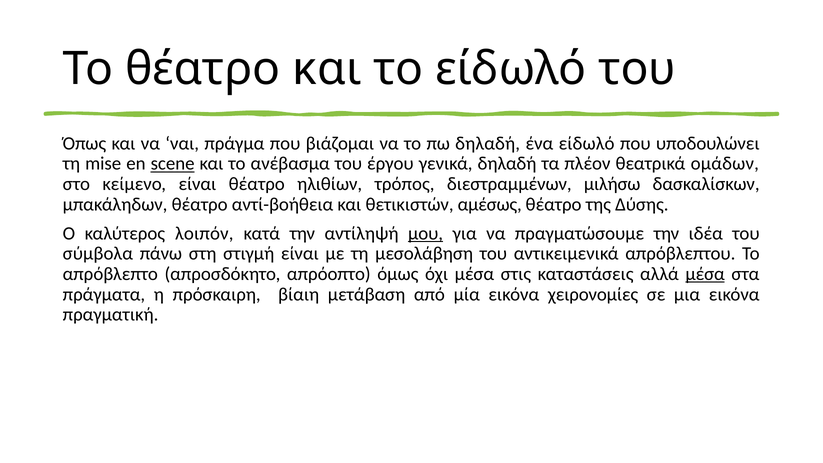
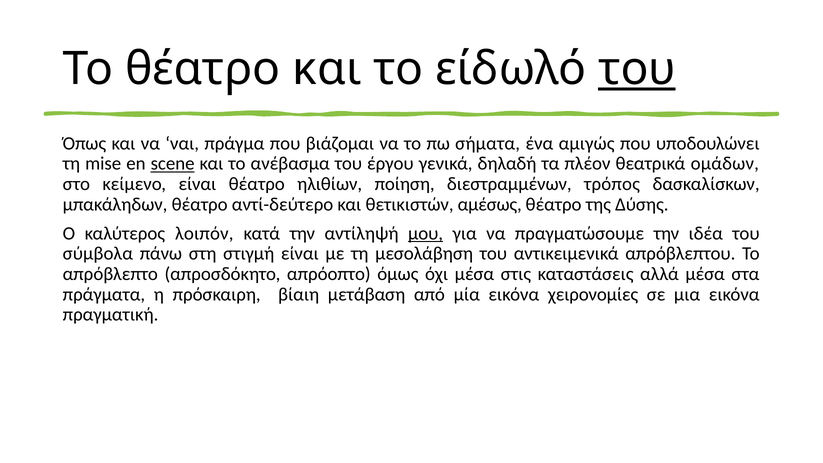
του underline: none -> present (637, 69)
πω δηλαδή: δηλαδή -> σήματα (488, 143)
ένα είδωλό: είδωλό -> αμιγώς (587, 143)
τρόπος: τρόπος -> ποίηση (405, 184)
μιλήσω: μιλήσω -> τρόπος (612, 184)
αντί-βοήθεια: αντί-βοήθεια -> αντί-δεύτερο (283, 204)
μέσα underline: present -> none (705, 274)
